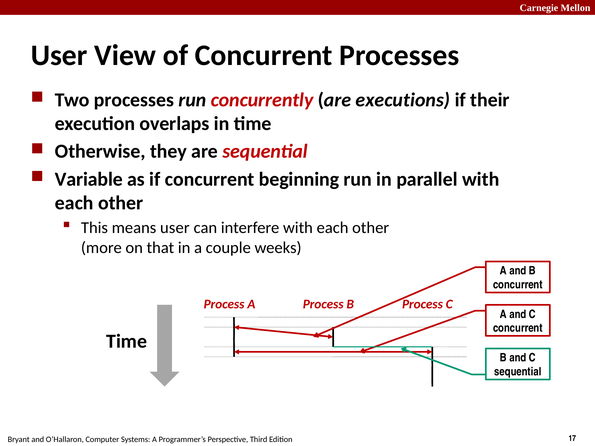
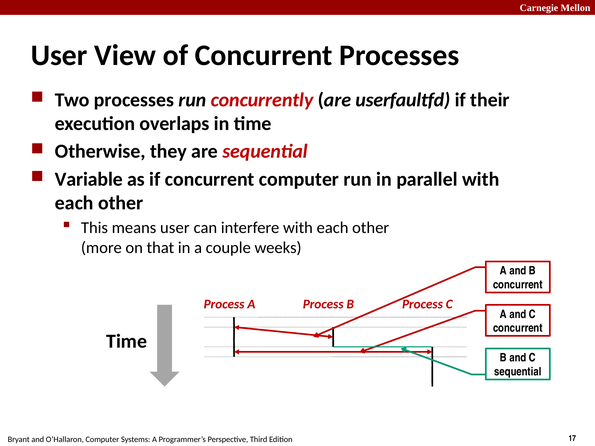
executions: executions -> userfaultfd (403, 100)
concurrent beginning: beginning -> computer (299, 179)
